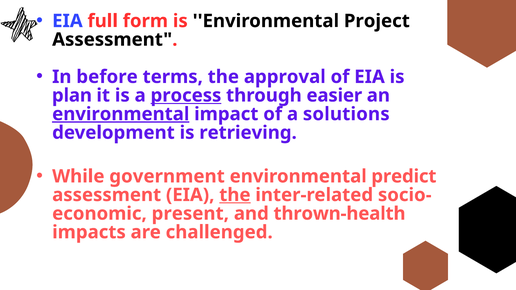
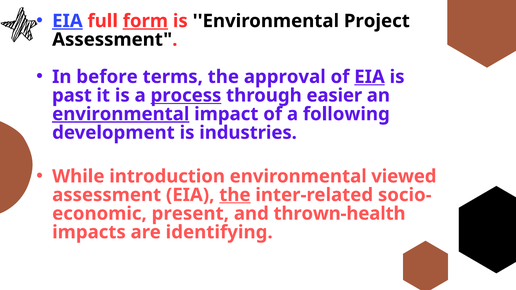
EIA underline: none -> present (67, 21)
form underline: none -> present (145, 21)
EIA underline: none -> present (370, 77)
plan: plan -> past (72, 96)
solutions: solutions -> following (346, 114)
retrieving: retrieving -> industries (248, 133)
government: government -> introduction (167, 176)
predict: predict -> viewed (404, 176)
challenged: challenged -> identifying (219, 232)
